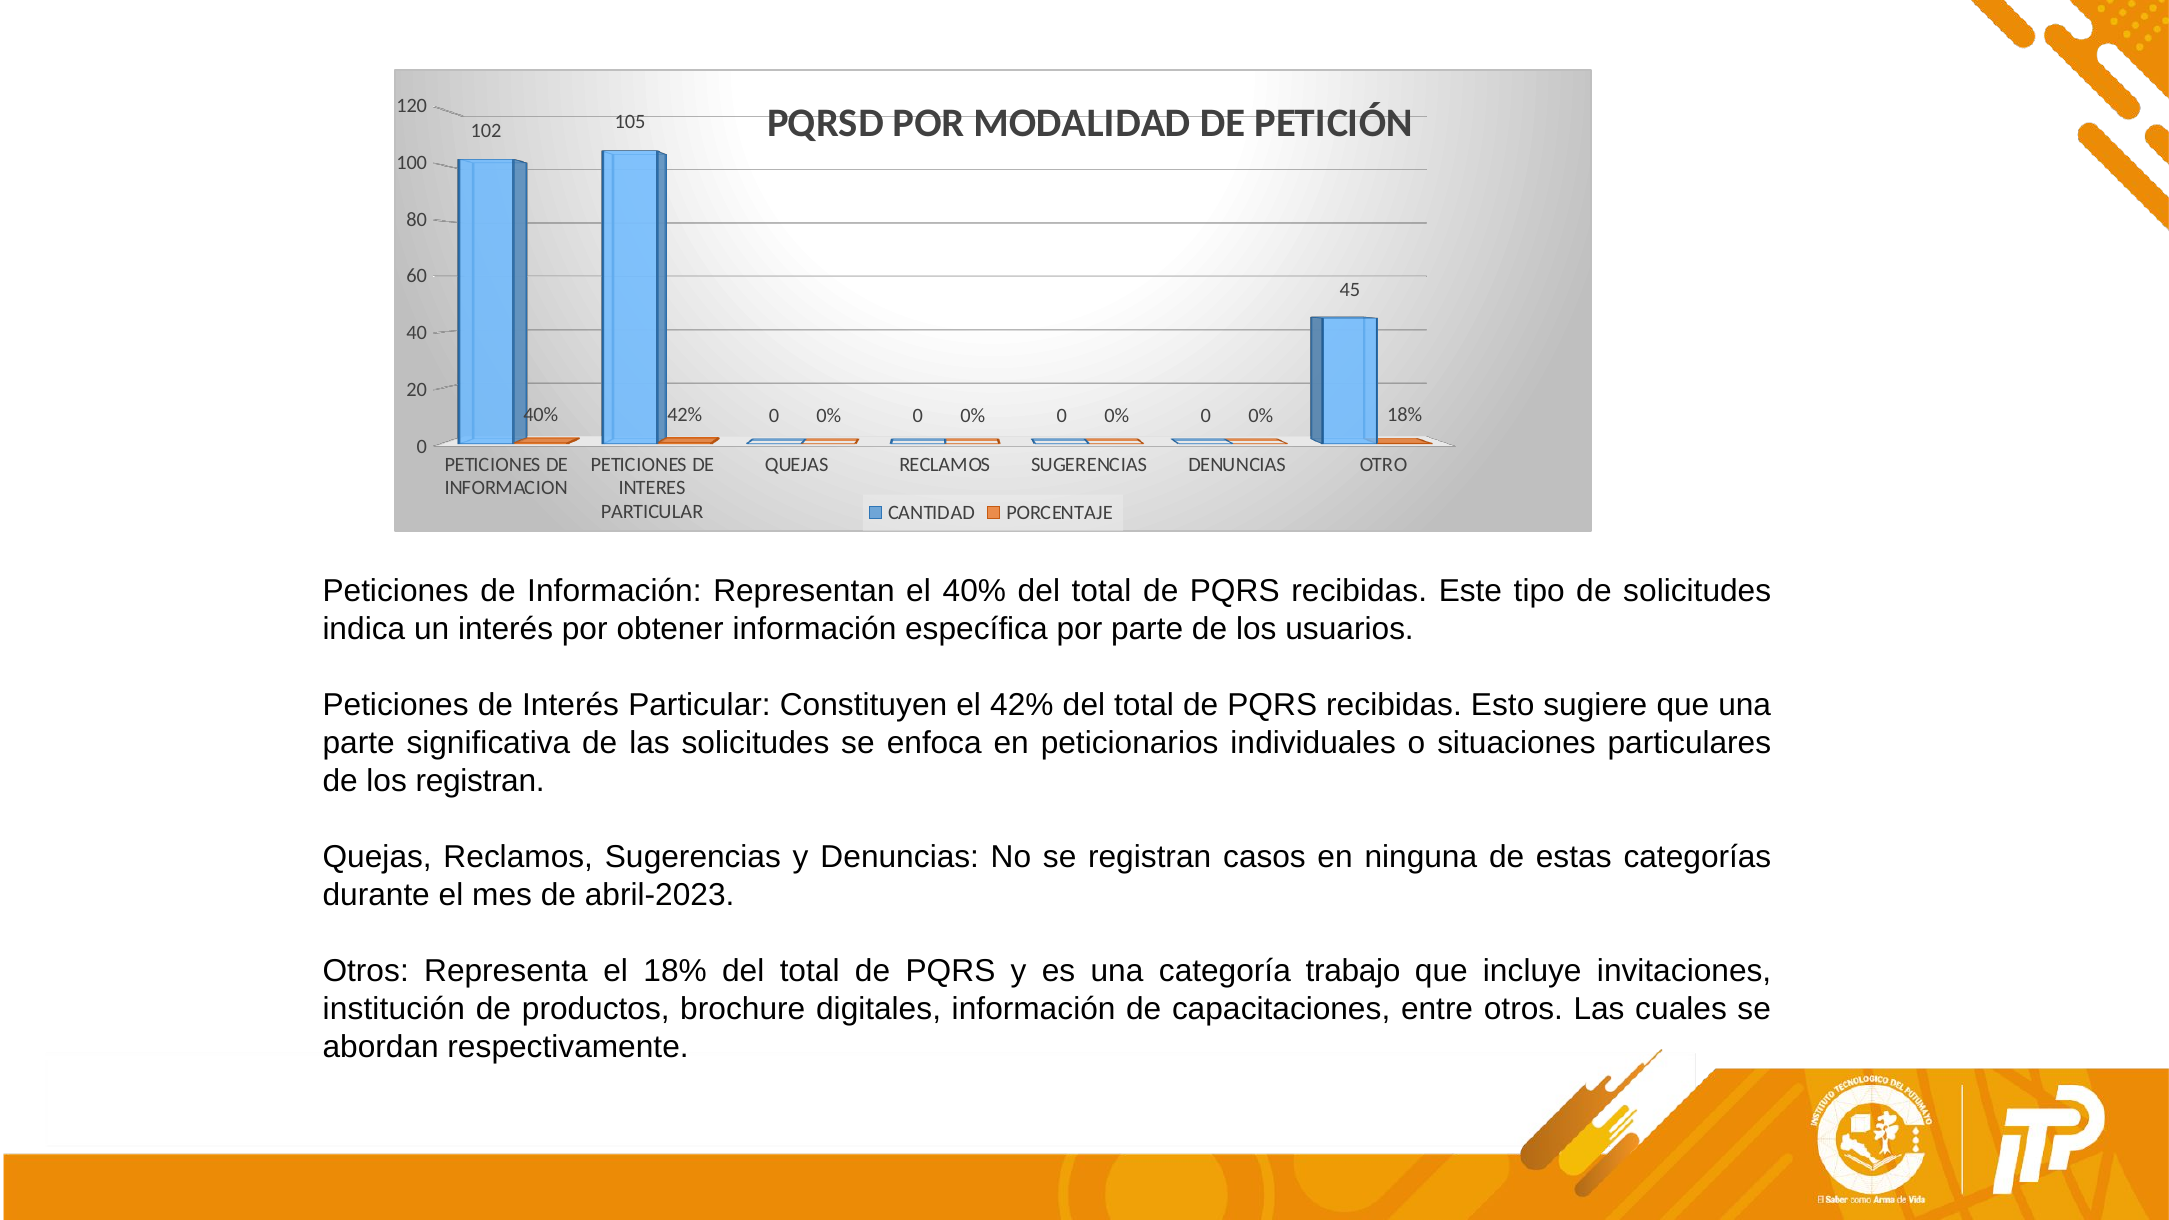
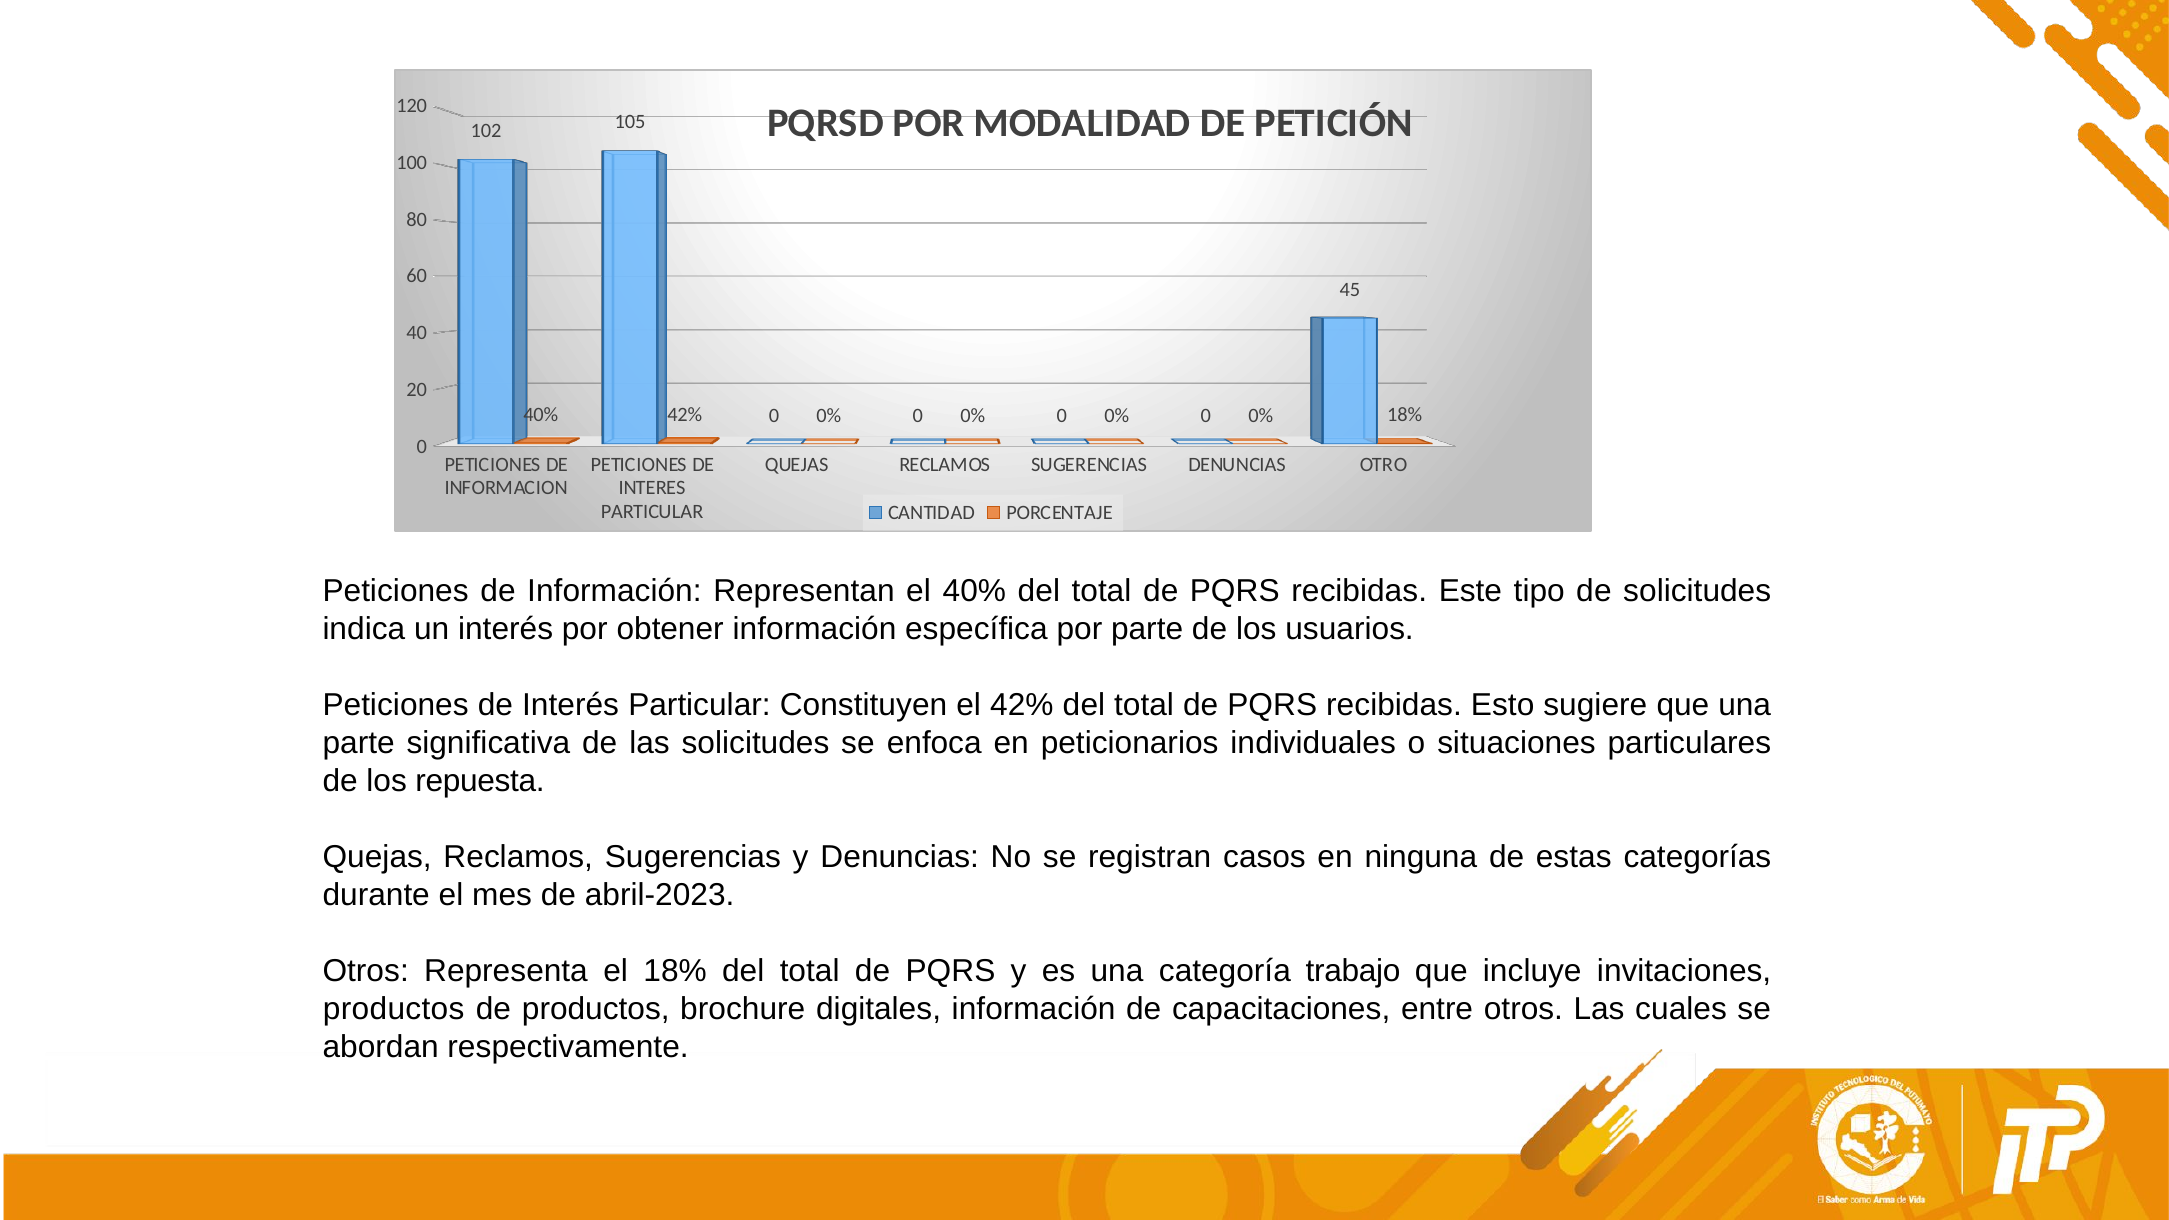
los registran: registran -> repuesta (480, 781)
institución: institución -> productos (394, 1009)
